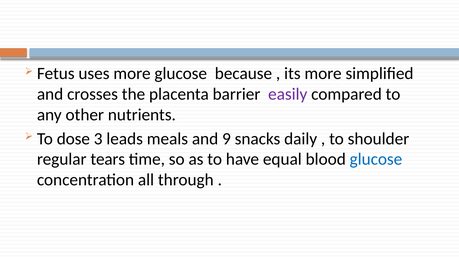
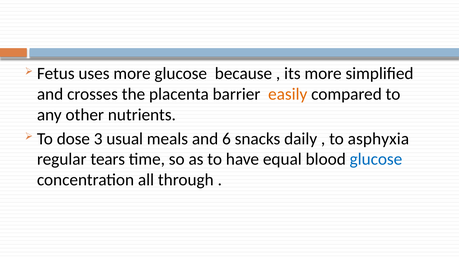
easily colour: purple -> orange (288, 94)
leads: leads -> usual (125, 139)
9: 9 -> 6 (226, 139)
shoulder: shoulder -> asphyxia (378, 139)
